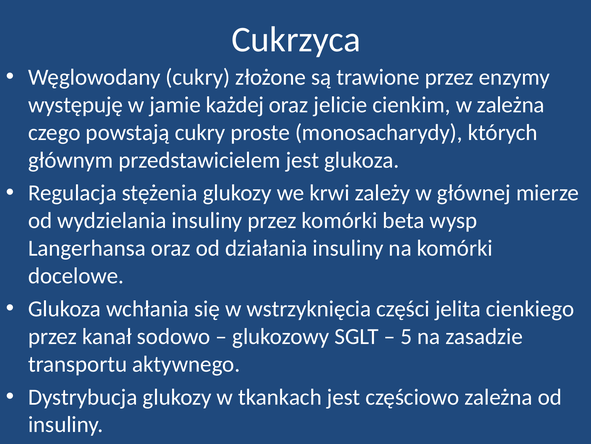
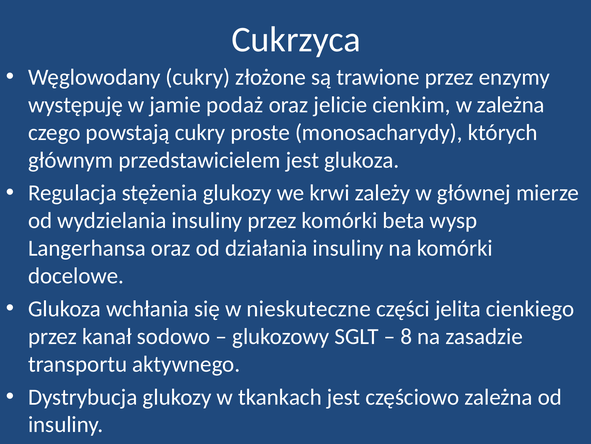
każdej: każdej -> podaż (235, 105)
wstrzyknięcia: wstrzyknięcia -> nieskuteczne (309, 308)
5: 5 -> 8 (406, 336)
